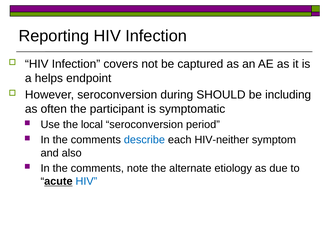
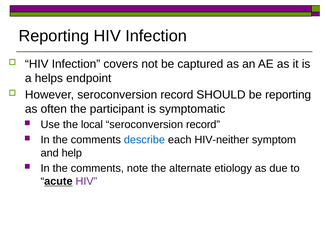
However seroconversion during: during -> record (177, 95)
be including: including -> reporting (288, 95)
period: period -> record (203, 124)
also: also -> help (72, 153)
HIV colour: blue -> purple (86, 181)
